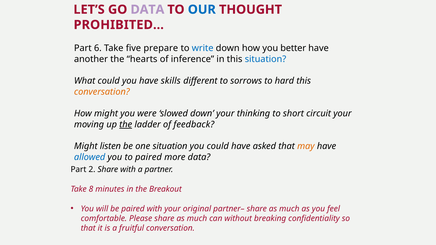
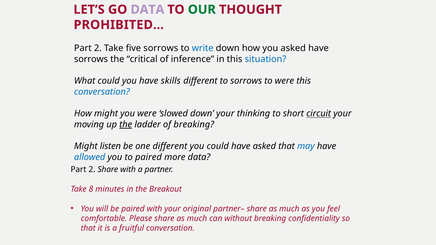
OUR colour: blue -> green (202, 10)
6: 6 -> 2 (98, 48)
five prepare: prepare -> sorrows (161, 48)
you better: better -> asked (293, 48)
another: another -> sorrows (91, 59)
hearts: hearts -> critical (142, 59)
to hard: hard -> were (284, 81)
conversation colour: orange -> blue (102, 92)
circuit underline: none -> present (319, 114)
of feedback: feedback -> breaking (194, 125)
one situation: situation -> different (170, 146)
may colour: orange -> blue (306, 146)
